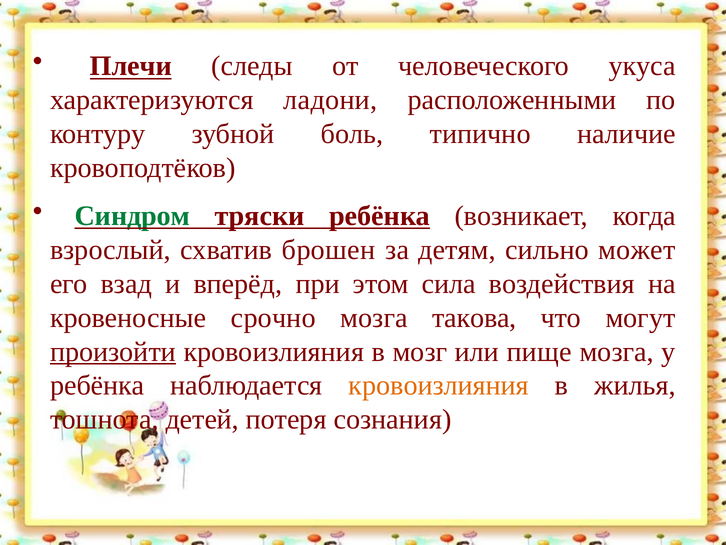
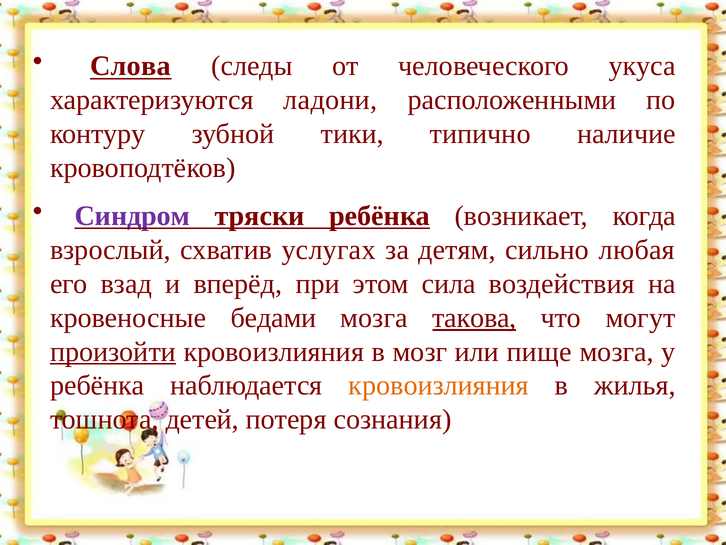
Плечи: Плечи -> Слова (131, 66)
боль: боль -> тики (352, 134)
Синдром colour: green -> purple (132, 216)
брошен: брошен -> услугах (329, 250)
может: может -> любая (637, 250)
срочно: срочно -> бедами (274, 317)
такова underline: none -> present (474, 317)
